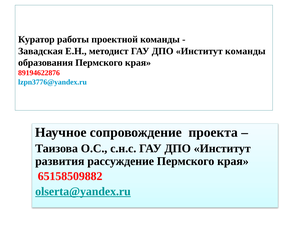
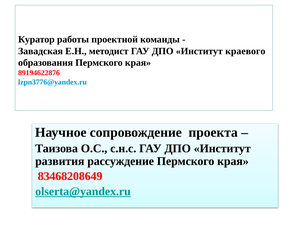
Институт команды: команды -> краевого (245, 51)
65158509882: 65158509882 -> 83468208649 (70, 176)
